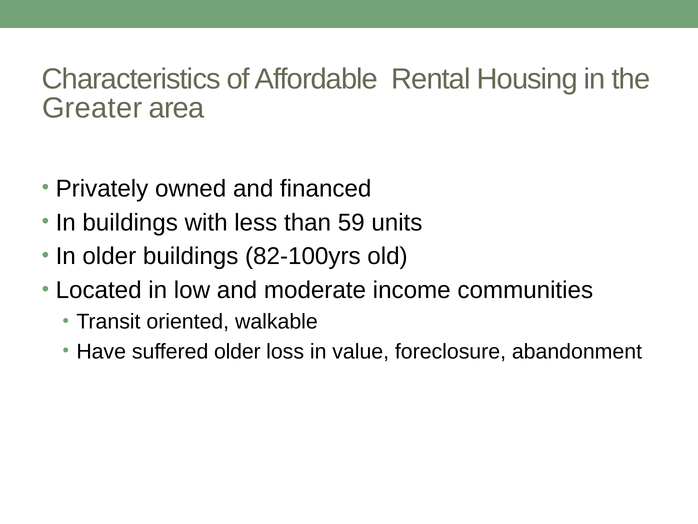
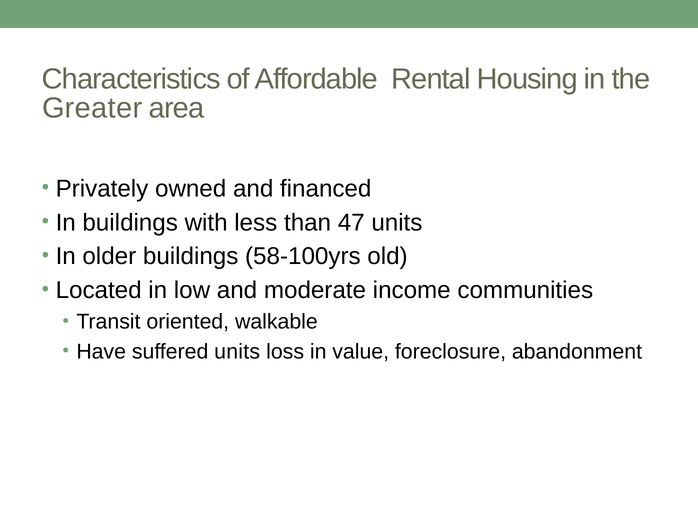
59: 59 -> 47 (351, 222)
82-100yrs: 82-100yrs -> 58-100yrs (303, 256)
suffered older: older -> units (237, 351)
